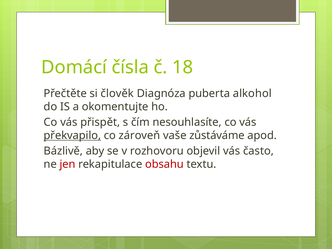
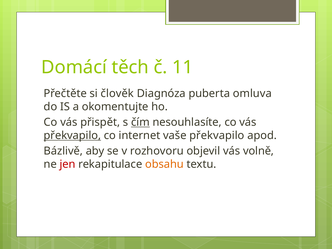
čísla: čísla -> těch (130, 67)
18: 18 -> 11 (183, 67)
alkohol: alkohol -> omluva (252, 93)
čím underline: none -> present (140, 122)
zároveň: zároveň -> internet (140, 135)
vaše zůstáváme: zůstáváme -> překvapilo (217, 135)
často: často -> volně (258, 151)
obsahu colour: red -> orange (164, 164)
